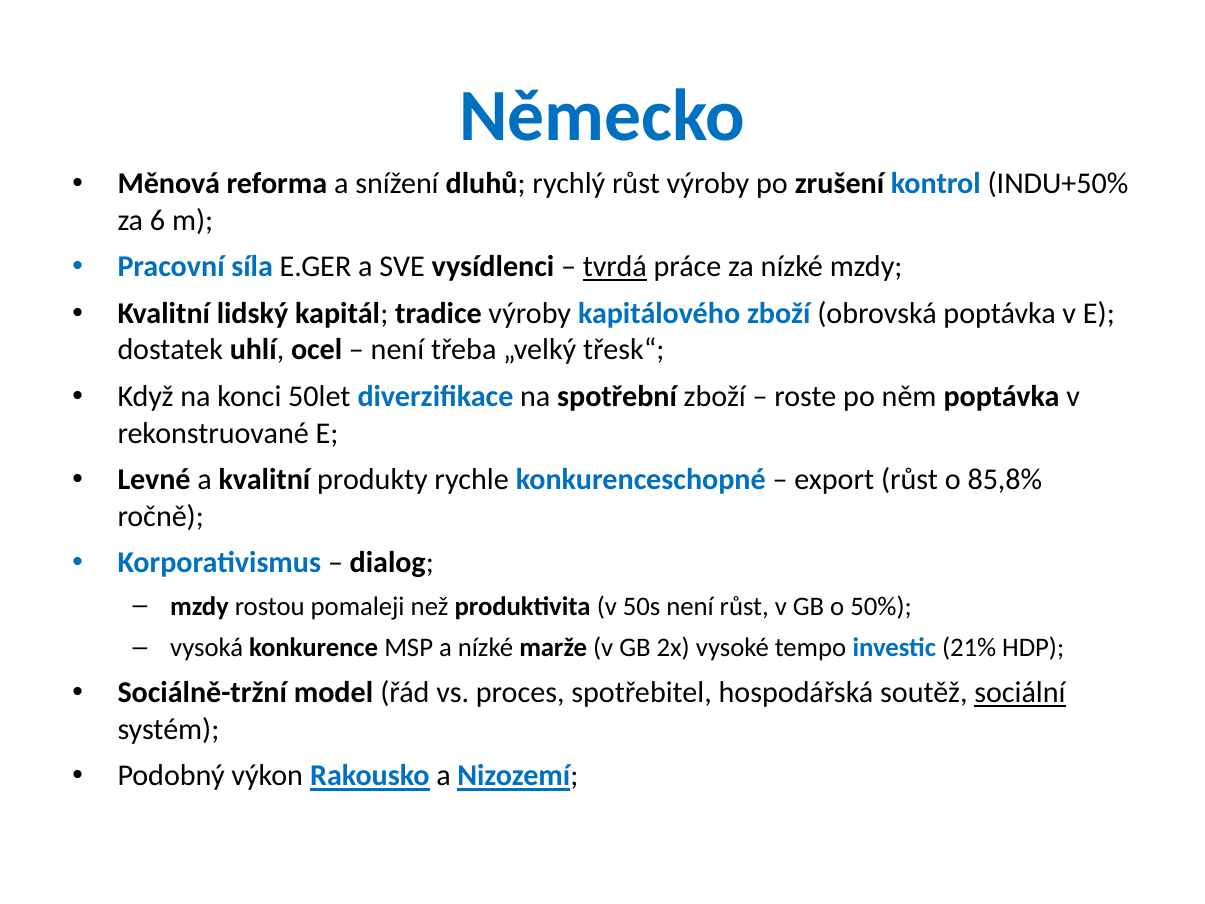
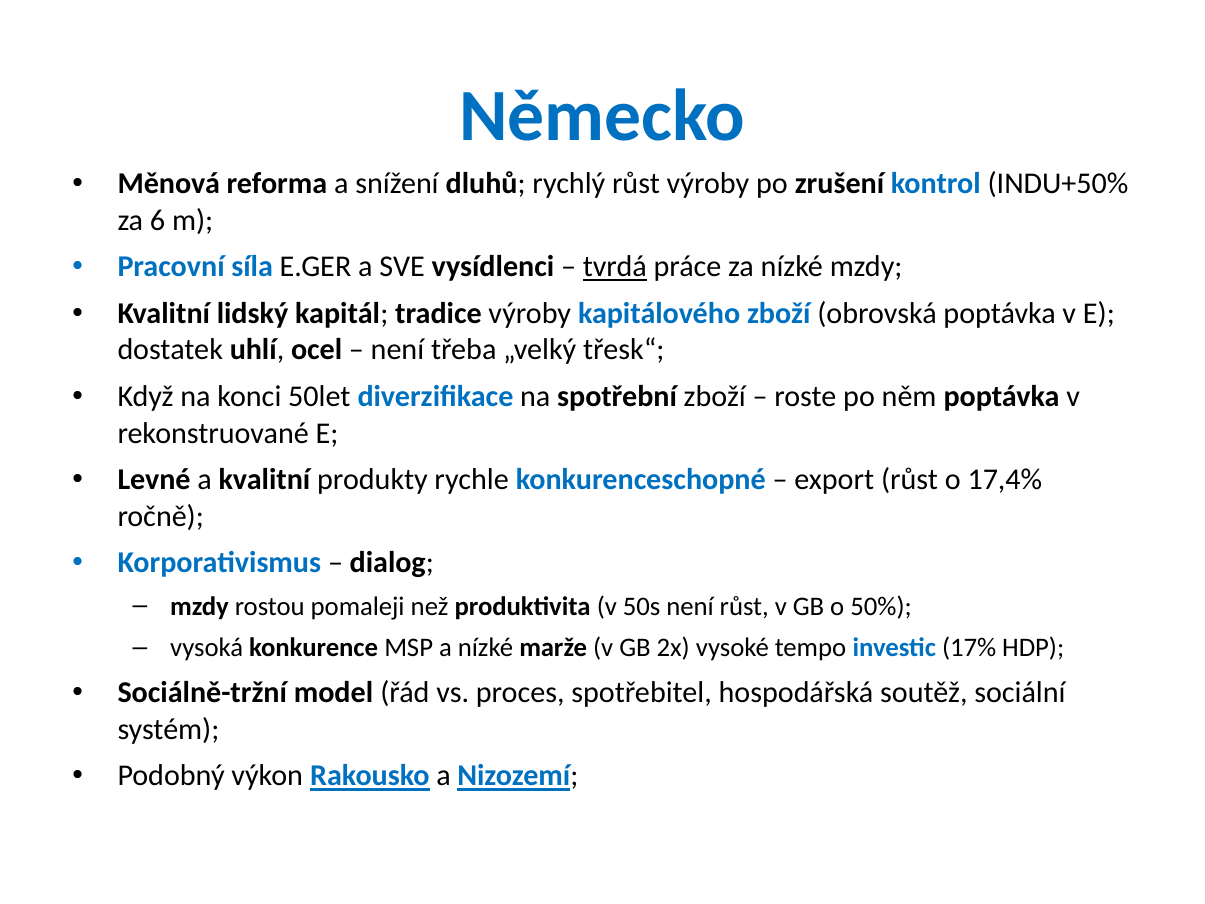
85,8%: 85,8% -> 17,4% (1005, 480)
21%: 21% -> 17% (969, 648)
sociální underline: present -> none (1020, 693)
